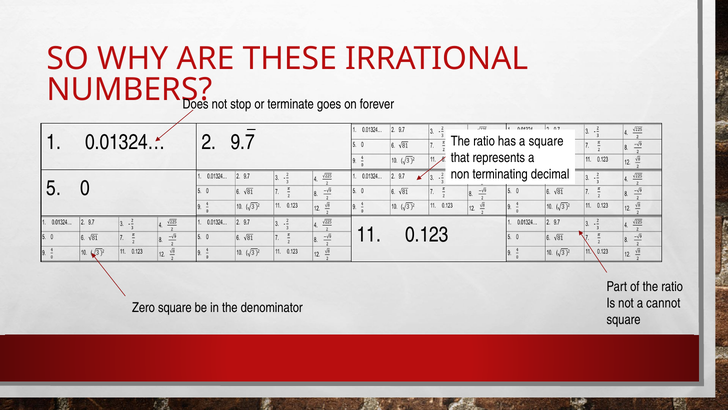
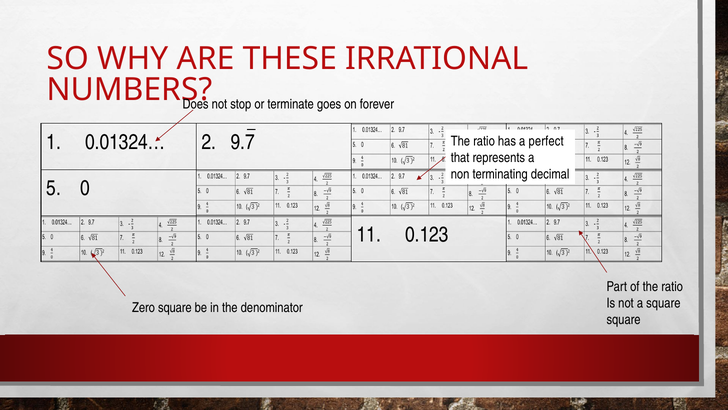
a square: square -> perfect (546, 141)
a cannot: cannot -> square (663, 303)
